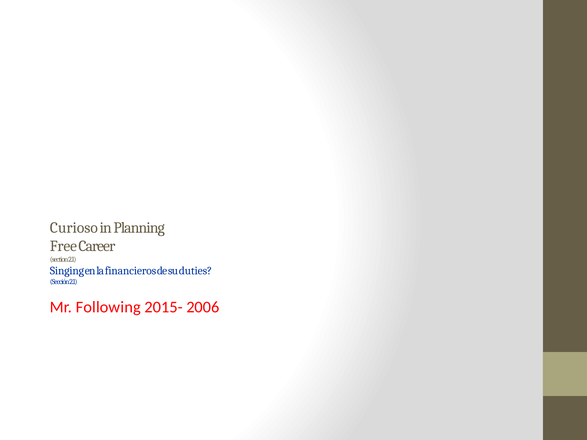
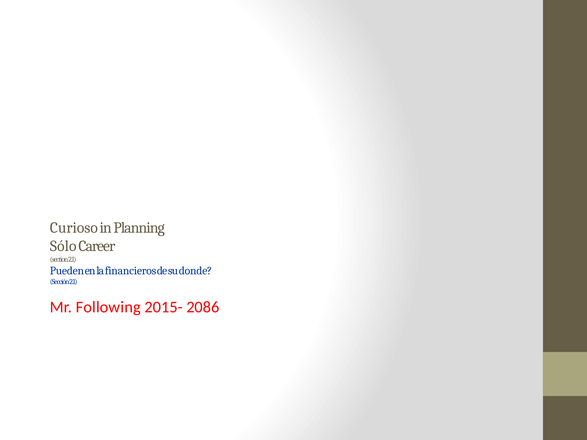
Free: Free -> Sólo (63, 246)
Singing: Singing -> Pueden (67, 271)
duties: duties -> donde (195, 271)
2006: 2006 -> 2086 (203, 307)
